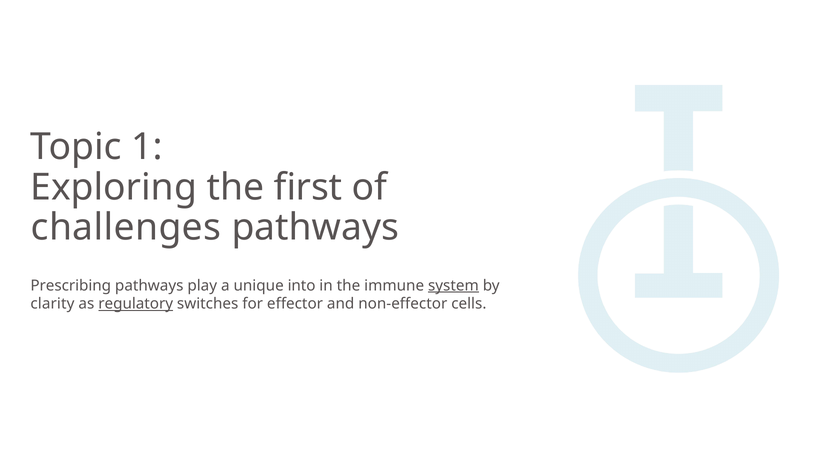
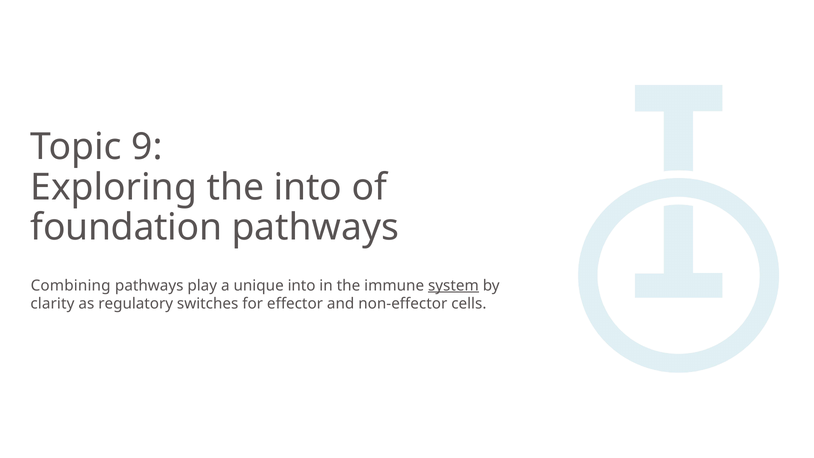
1: 1 -> 9 (147, 147)
the first: first -> into (308, 187)
challenges: challenges -> foundation (126, 228)
Prescribing: Prescribing -> Combining (71, 285)
regulatory underline: present -> none (136, 304)
